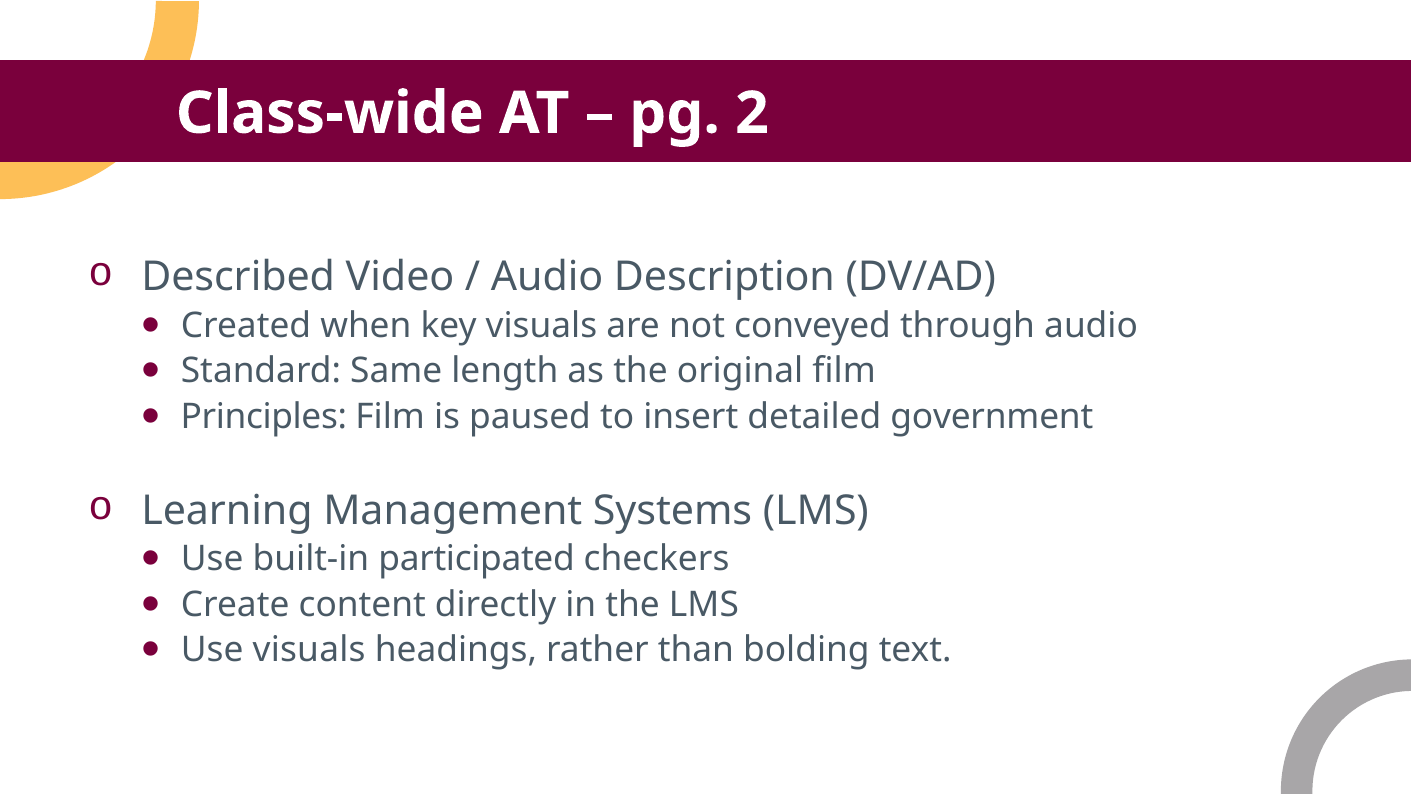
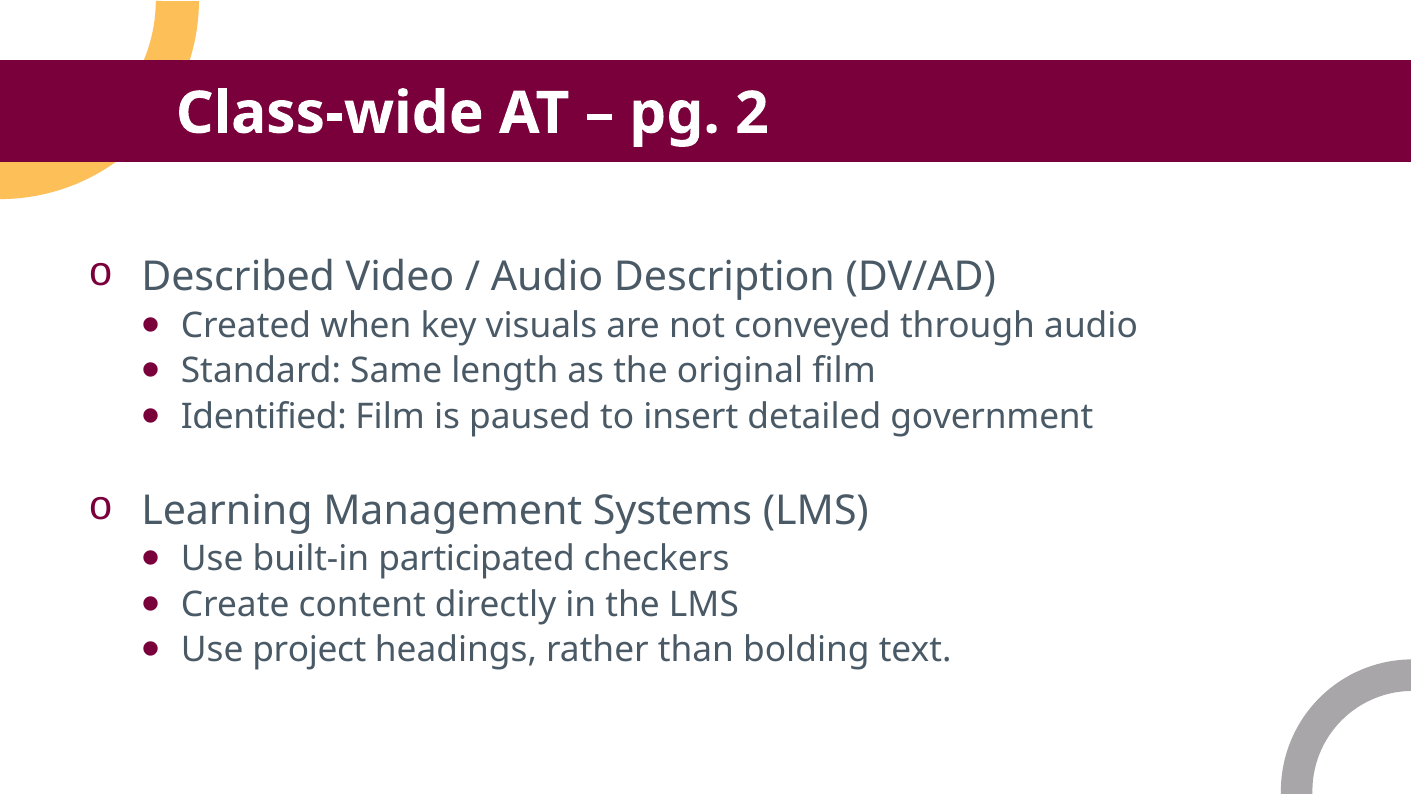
Principles: Principles -> Identified (264, 416)
Use visuals: visuals -> project (309, 650)
